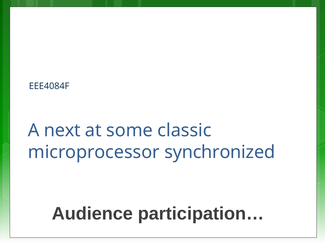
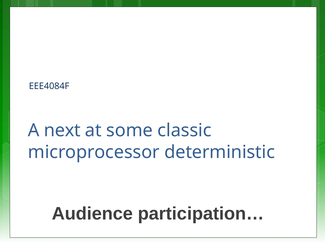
synchronized: synchronized -> deterministic (220, 152)
